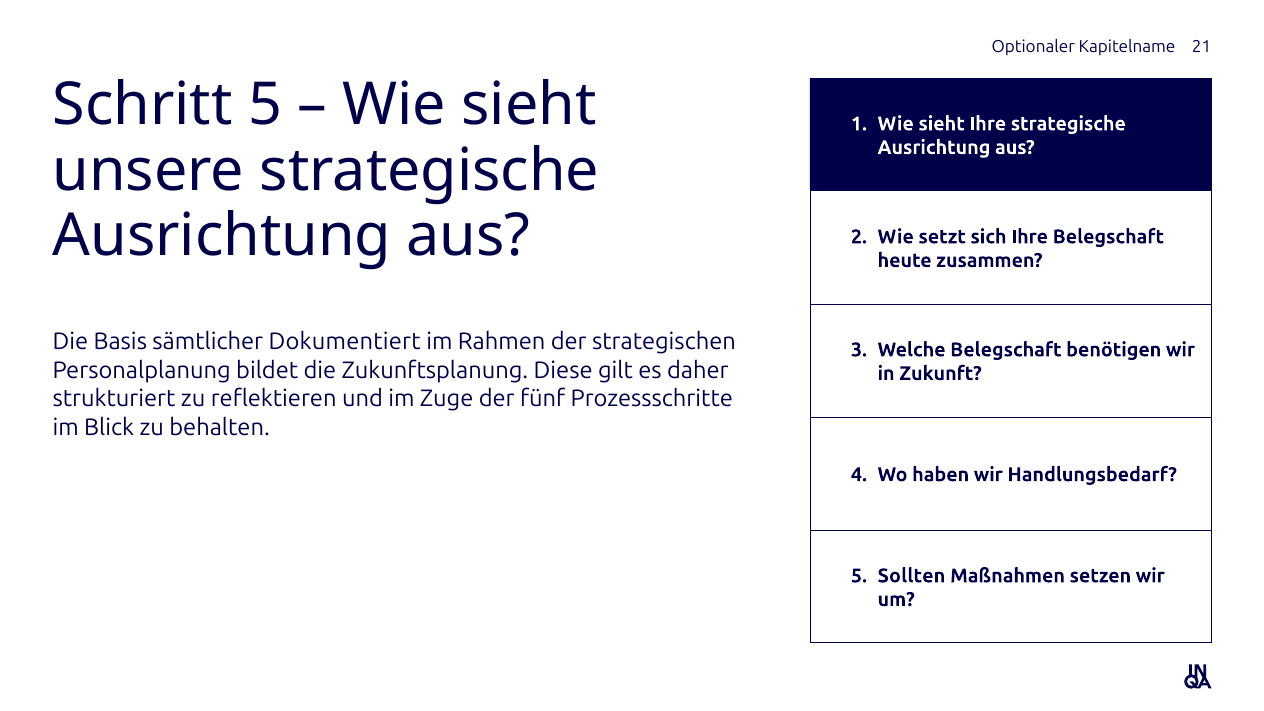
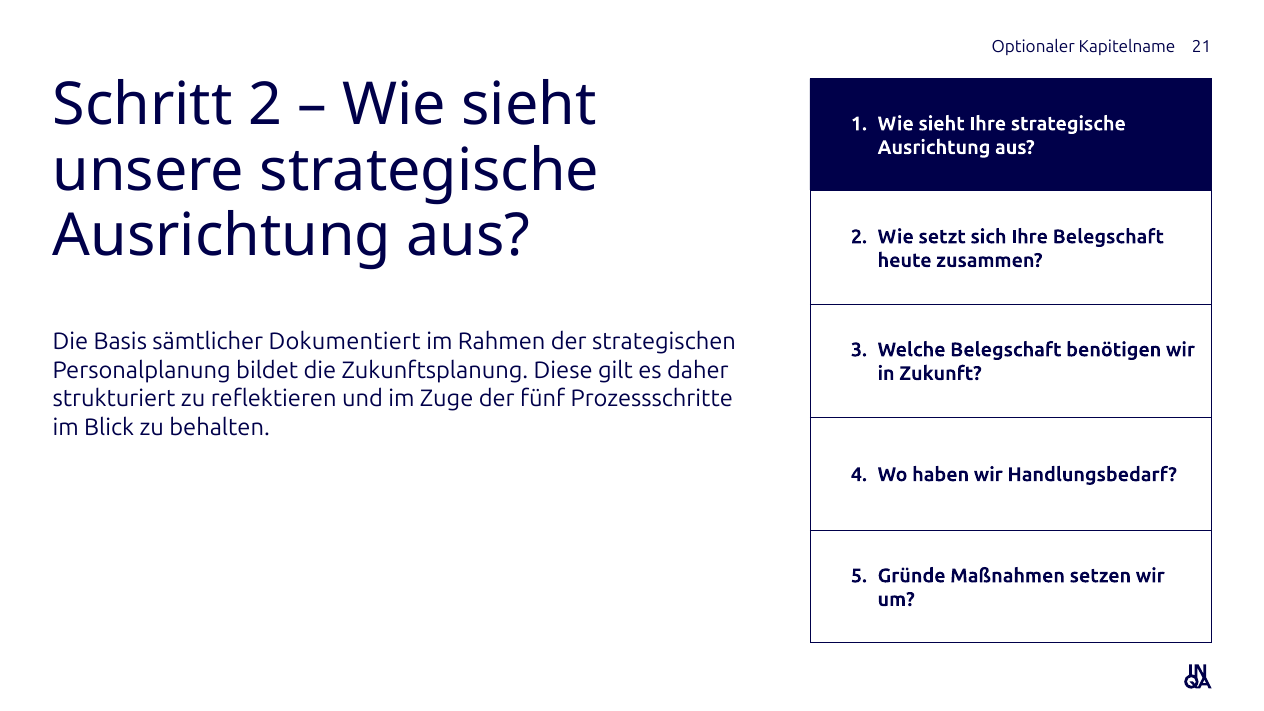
Schritt 5: 5 -> 2 (265, 105)
Sollten: Sollten -> Gründe (912, 576)
